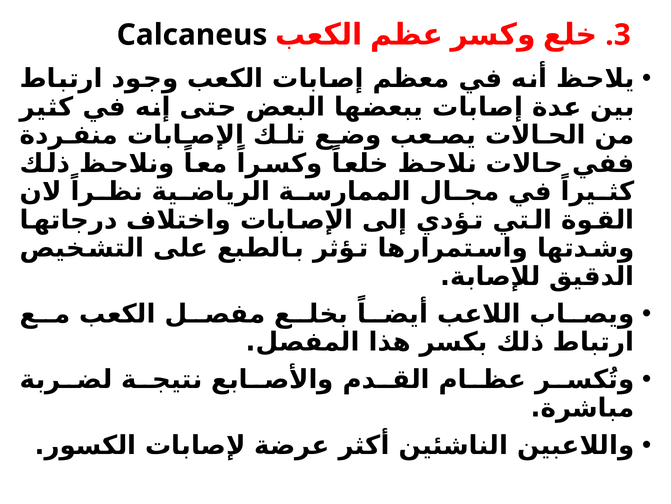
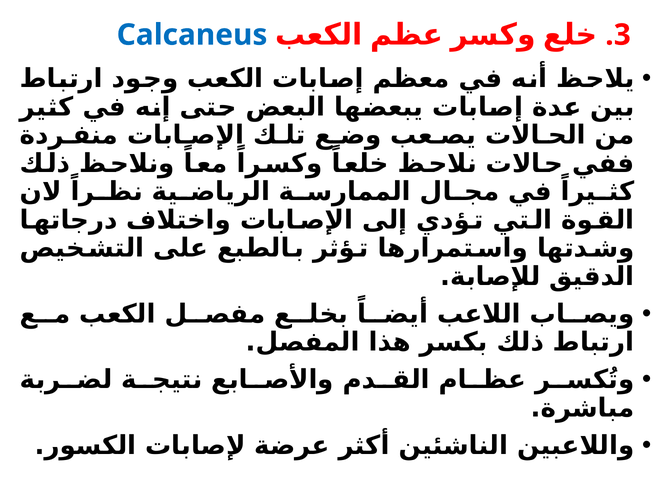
Calcaneus colour: black -> blue (192, 35)
